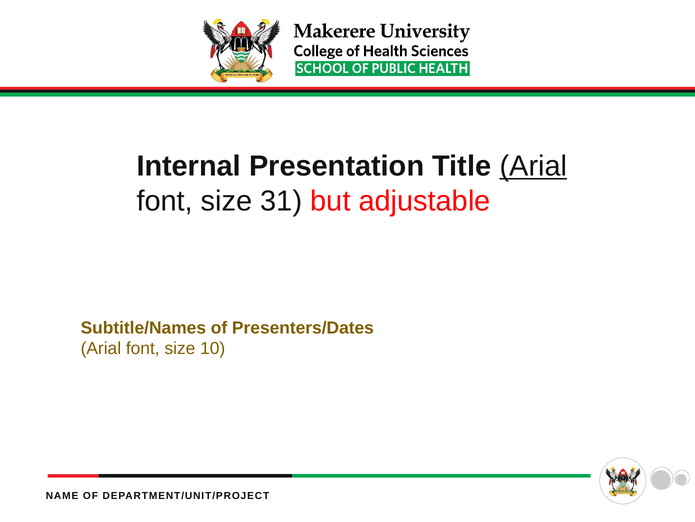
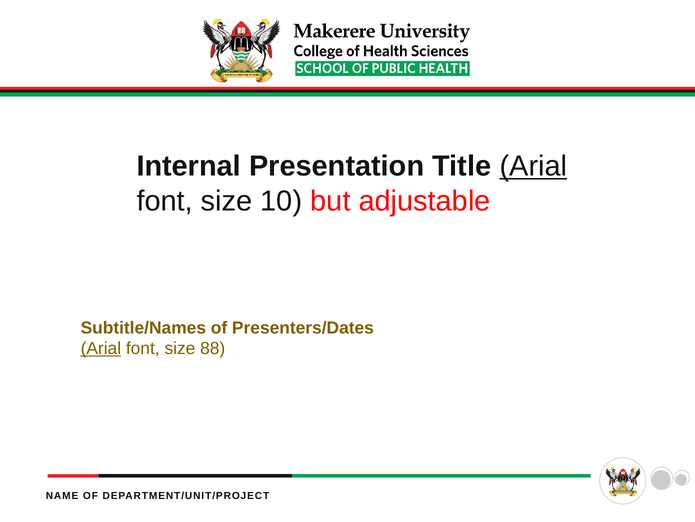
31: 31 -> 10 (281, 201)
Arial underline: none -> present (101, 348)
10: 10 -> 88 (213, 348)
